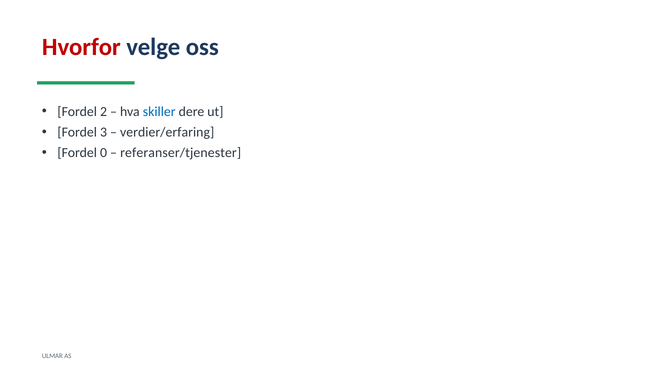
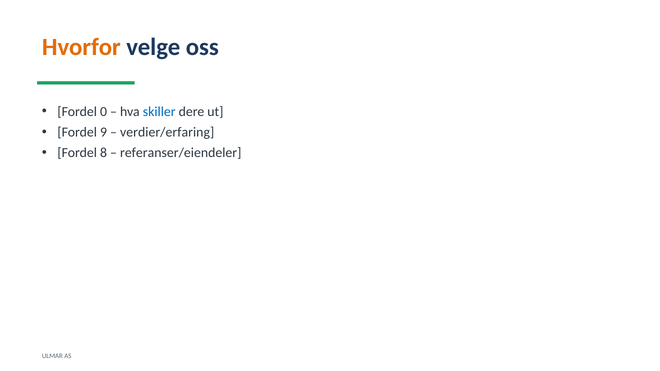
Hvorfor colour: red -> orange (81, 47)
2: 2 -> 0 (103, 112)
3: 3 -> 9 (103, 132)
0: 0 -> 8 (103, 153)
referanser/tjenester: referanser/tjenester -> referanser/eiendeler (181, 153)
